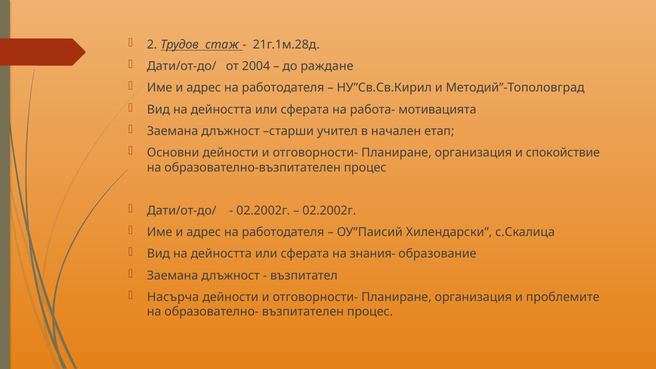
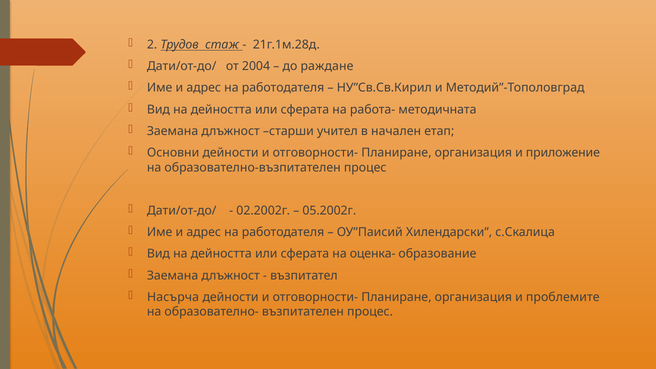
мотивацията: мотивацията -> методичната (437, 110)
спокойствие: спокойствие -> приложение (563, 153)
02.2002г: 02.2002г -> 05.2002г (329, 211)
знания-: знания- -> оценка- (373, 254)
